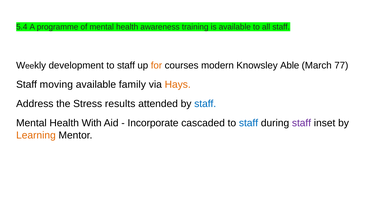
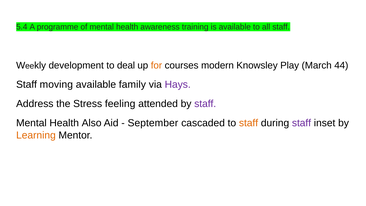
staff: staff -> deal (126, 65)
Able: Able -> Play (290, 65)
77: 77 -> 44 (341, 65)
Hays colour: orange -> purple (178, 84)
results: results -> feeling (120, 104)
staff colour: blue -> purple (205, 104)
With: With -> Also (92, 123)
Incorporate: Incorporate -> September (153, 123)
staff colour: blue -> orange (249, 123)
